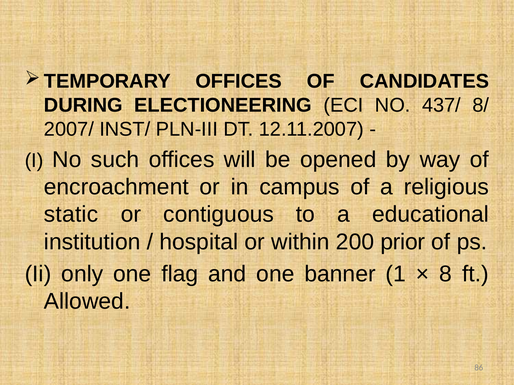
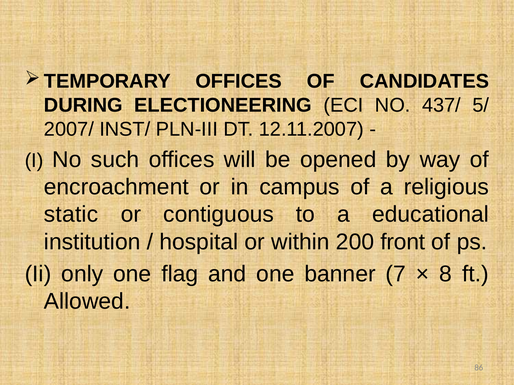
8/: 8/ -> 5/ (481, 105)
prior: prior -> front (403, 242)
1: 1 -> 7 (396, 274)
